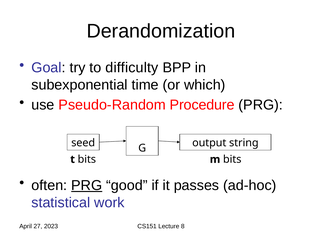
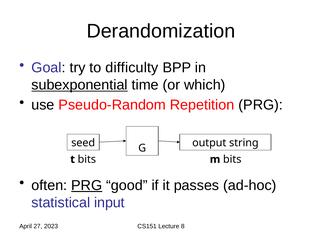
subexponential underline: none -> present (80, 85)
Procedure: Procedure -> Repetition (202, 105)
work: work -> input (109, 202)
